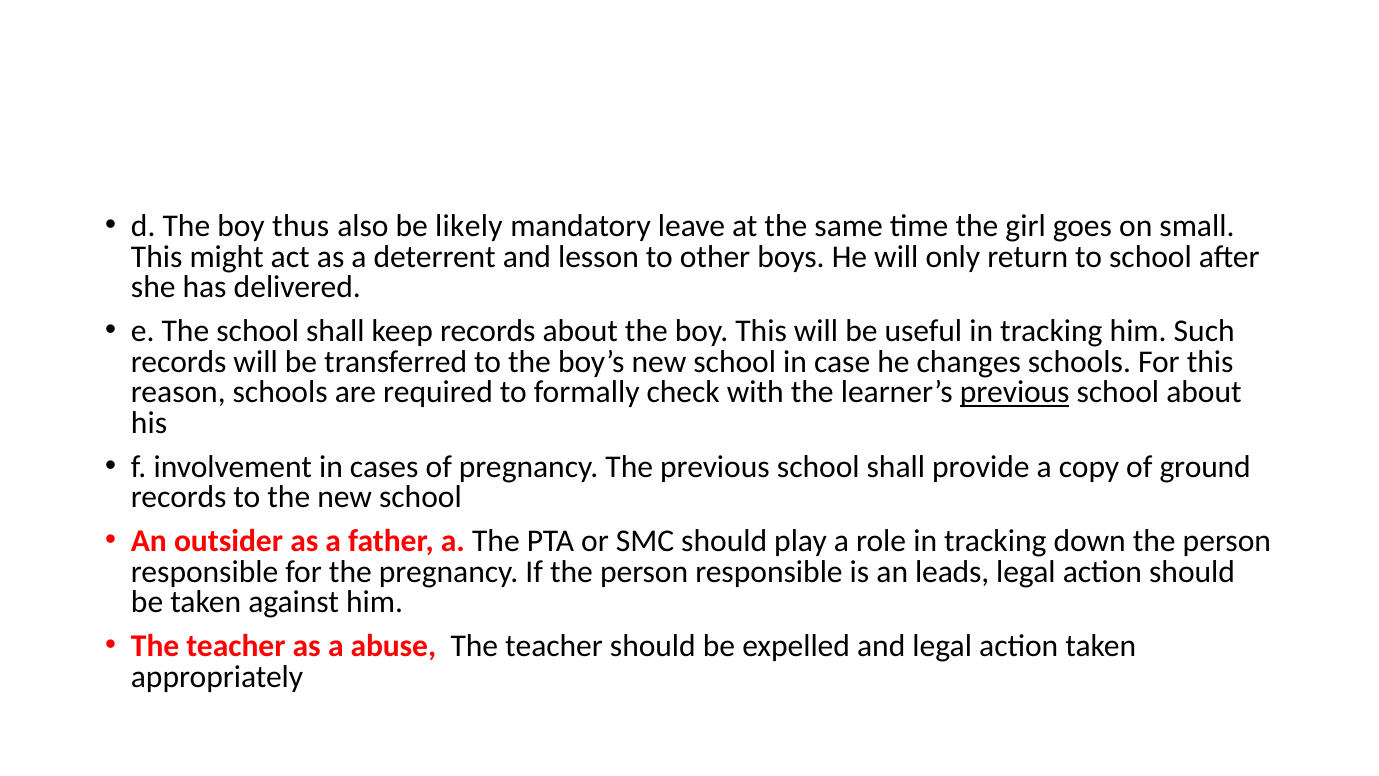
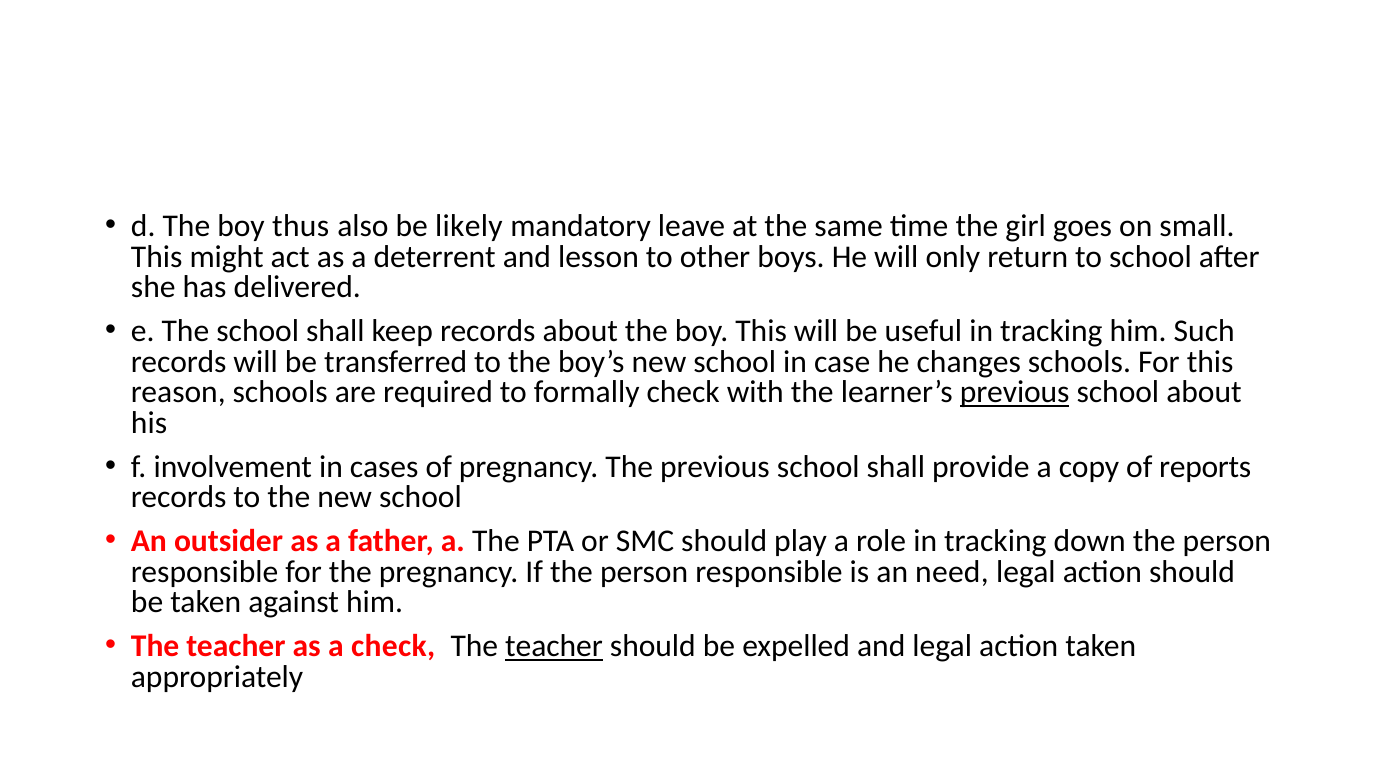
ground: ground -> reports (1205, 467)
leads: leads -> need (952, 572)
a abuse: abuse -> check (393, 646)
teacher underline: none -> present (554, 646)
